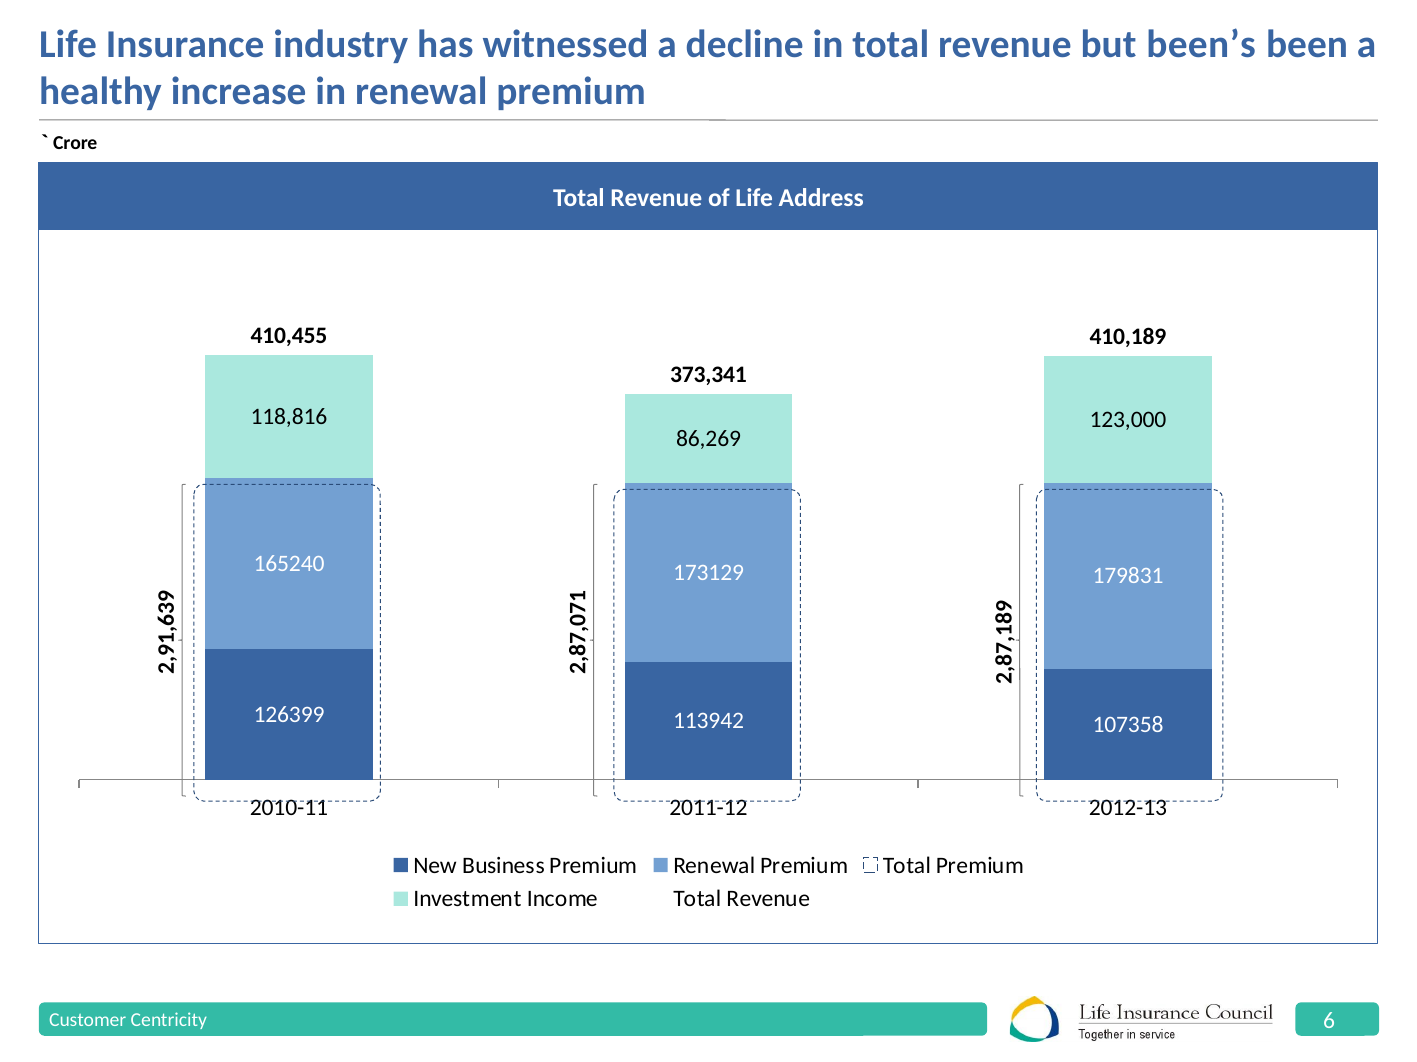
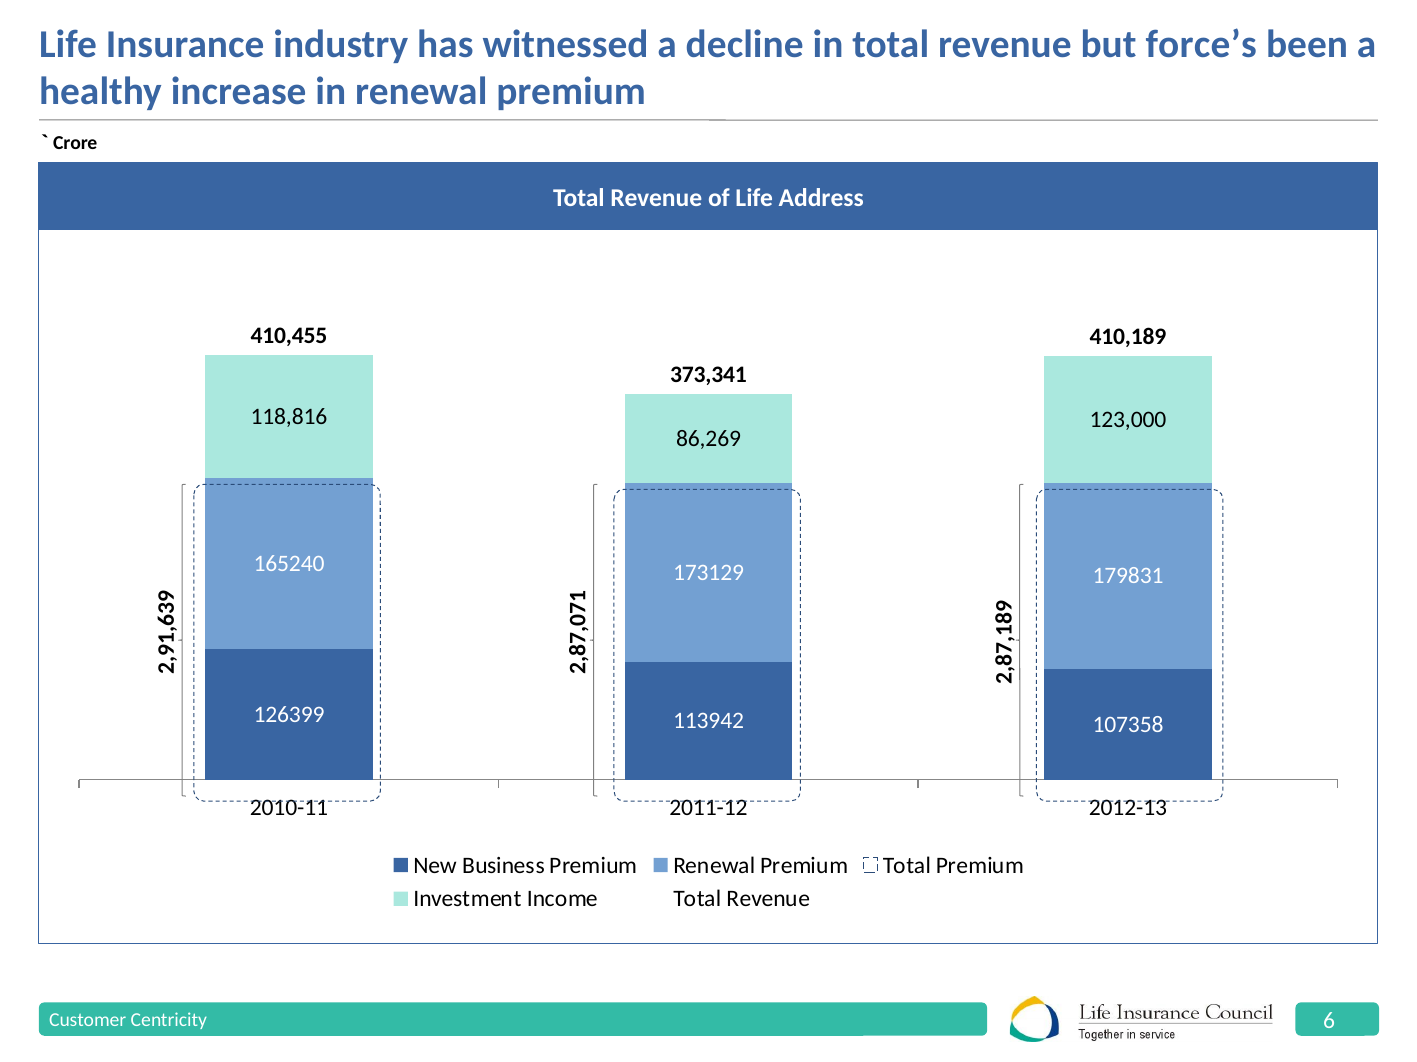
been’s: been’s -> force’s (1201, 45)
